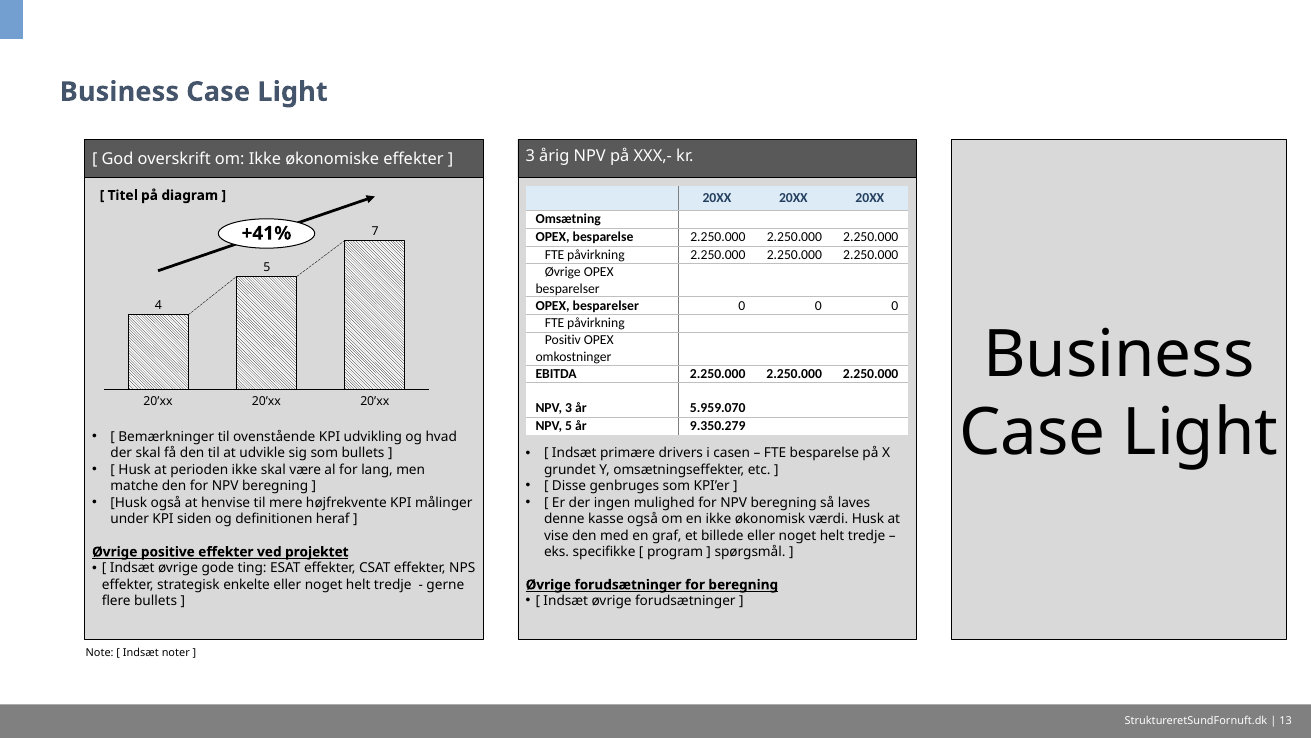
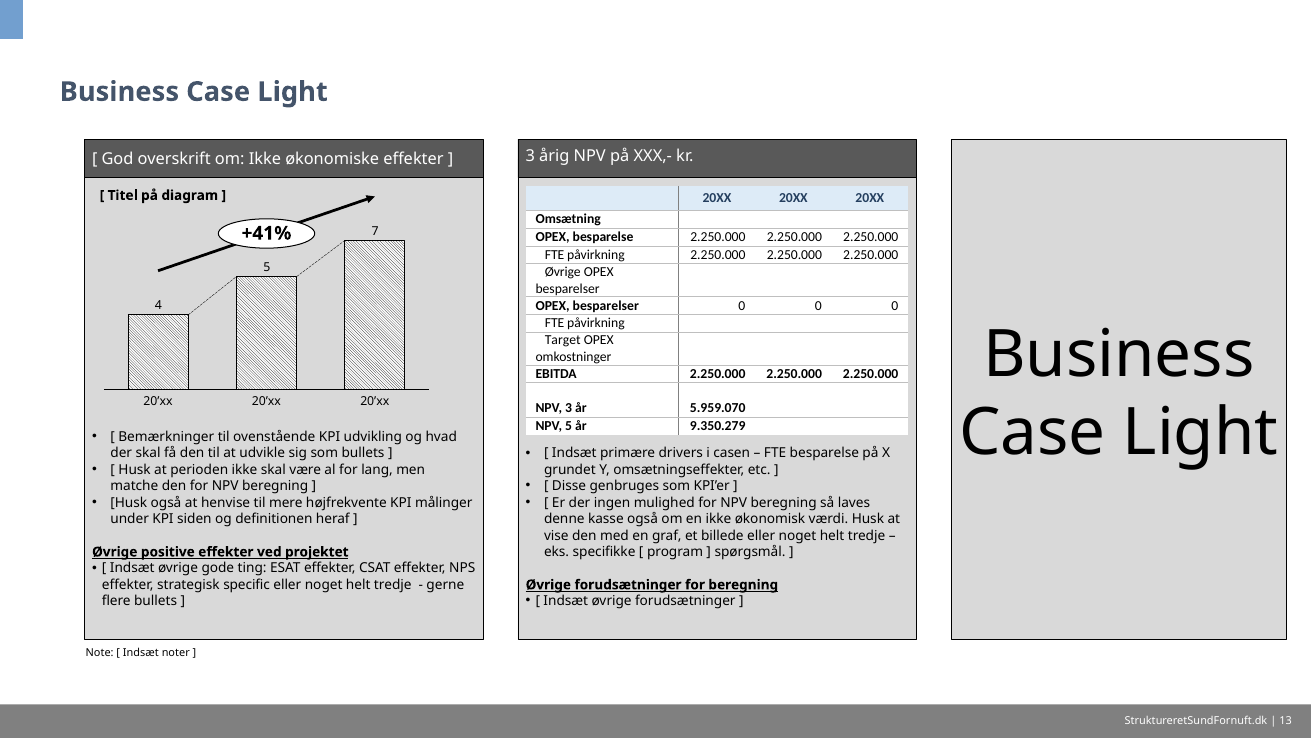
Positiv: Positiv -> Target (563, 340)
enkelte: enkelte -> specific (247, 584)
